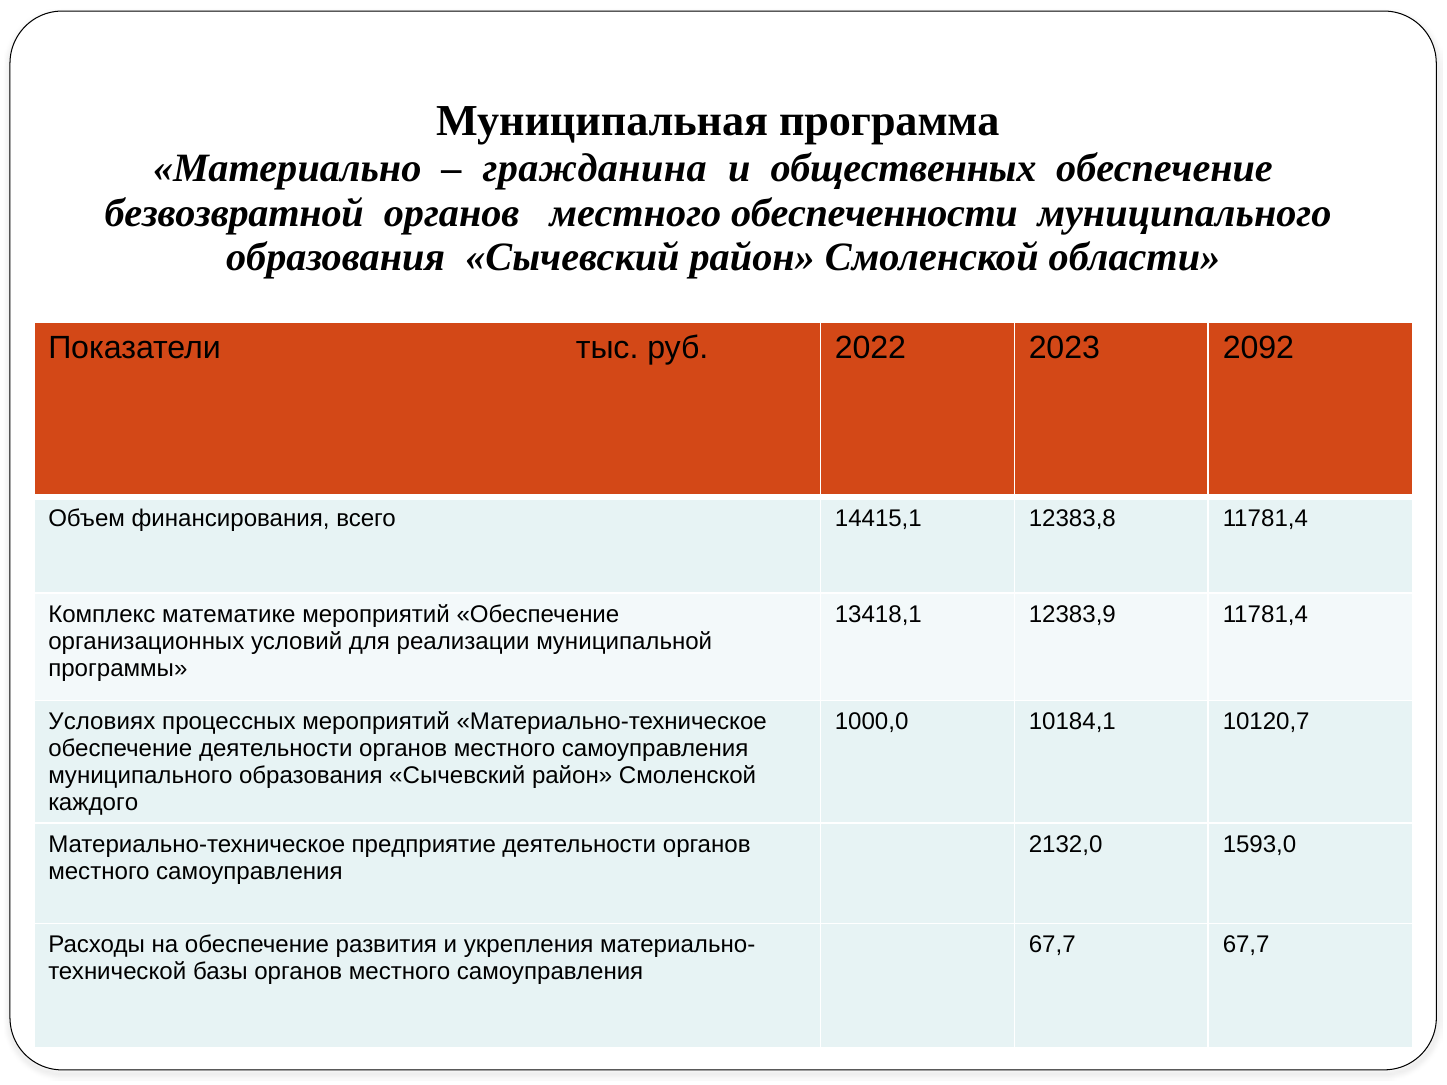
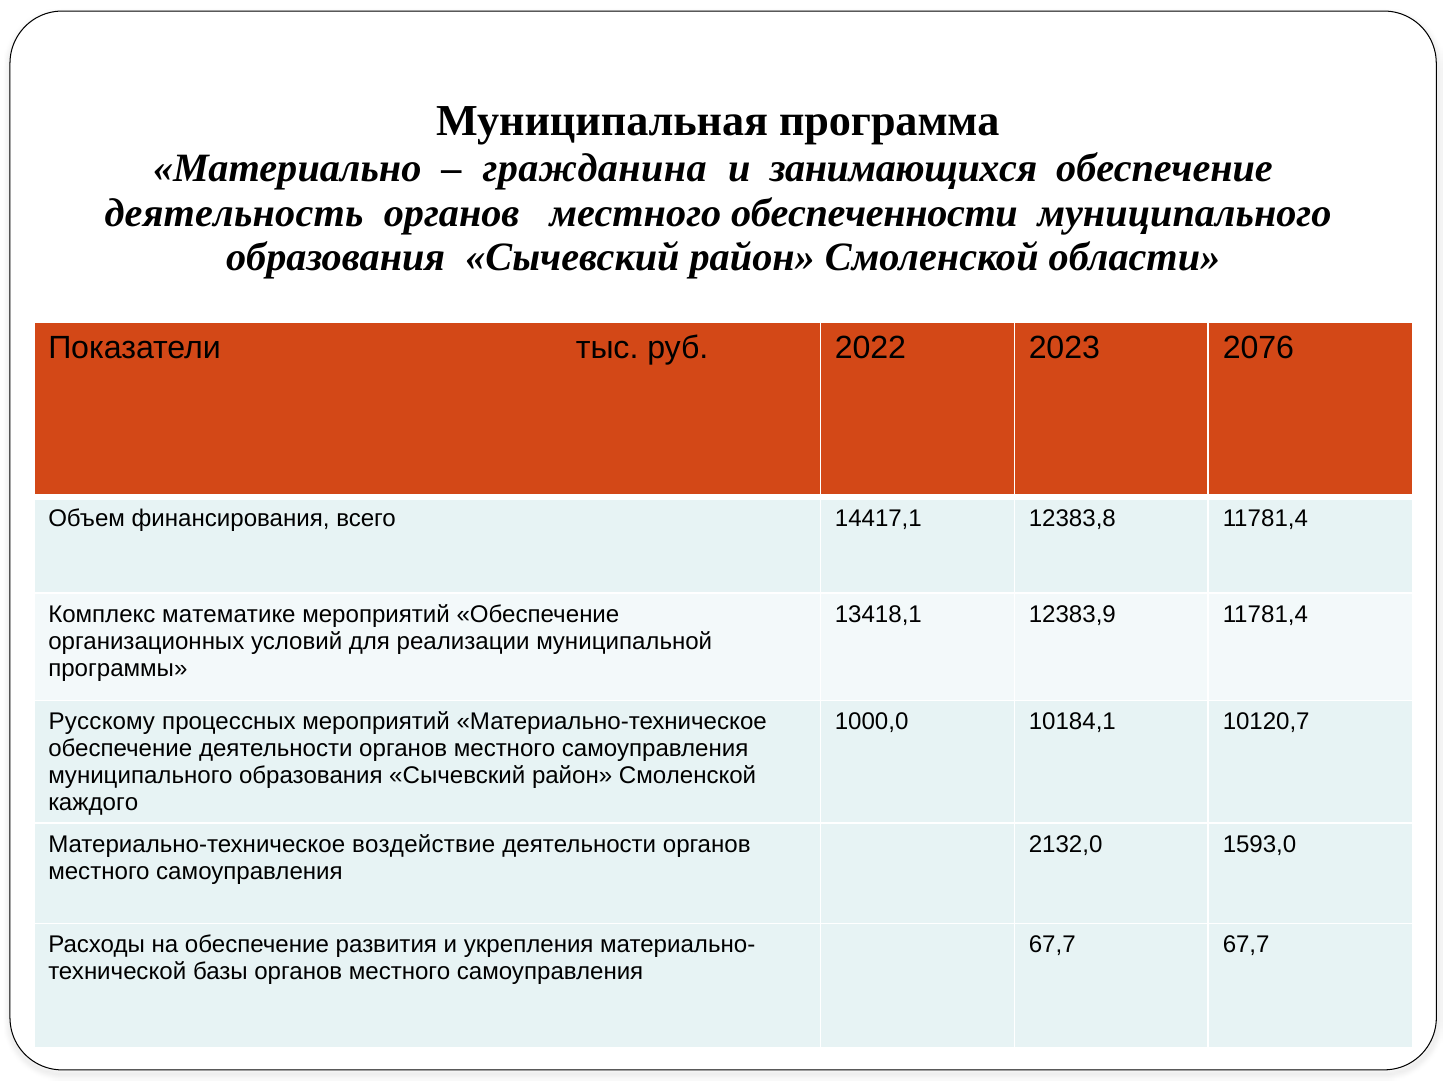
общественных: общественных -> занимающихся (904, 168)
безвозвратной: безвозвратной -> деятельность (234, 213)
2092: 2092 -> 2076 (1258, 348)
14415,1: 14415,1 -> 14417,1 (878, 518)
Условиях: Условиях -> Русскому (102, 722)
предприятие: предприятие -> воздействие (424, 845)
